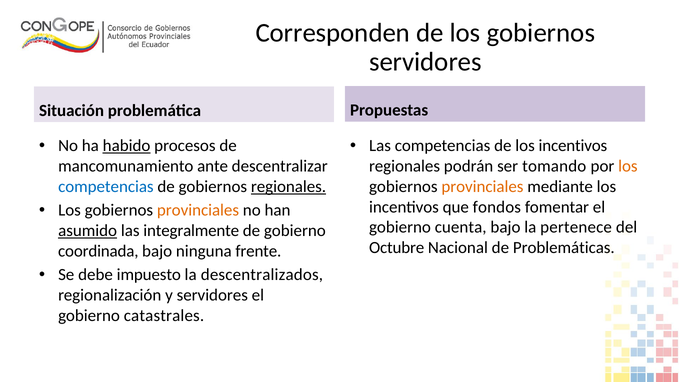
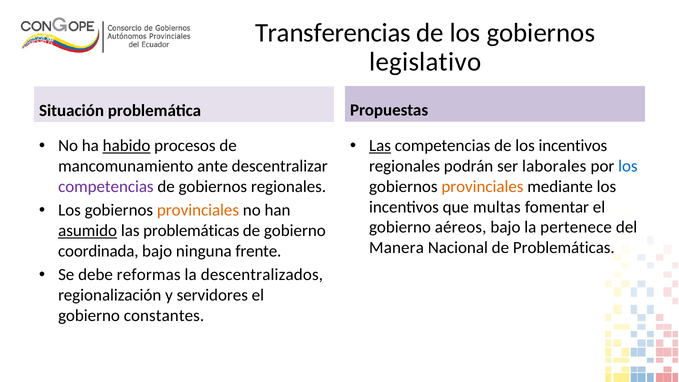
Corresponden: Corresponden -> Transferencias (333, 33)
servidores: servidores -> legislativo (425, 62)
Las underline: none -> present (380, 146)
tomando: tomando -> laborales (554, 166)
los colour: orange -> blue (628, 166)
competencias colour: blue -> purple (106, 187)
regionales underline: present -> none (289, 187)
fondos: fondos -> multas (497, 207)
cuenta: cuenta -> aéreos (461, 227)
las integralmente: integralmente -> problemáticas (191, 231)
Octubre: Octubre -> Manera (397, 248)
impuesto: impuesto -> reformas (149, 275)
catastrales: catastrales -> constantes (164, 316)
